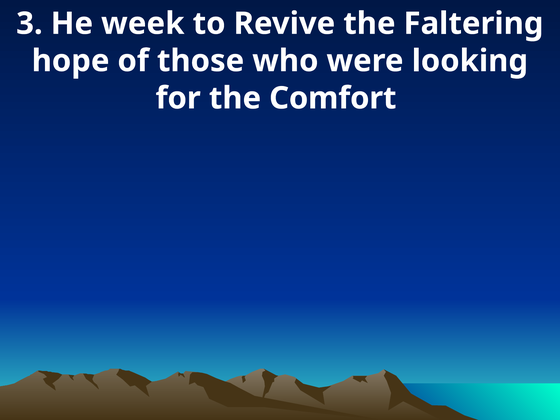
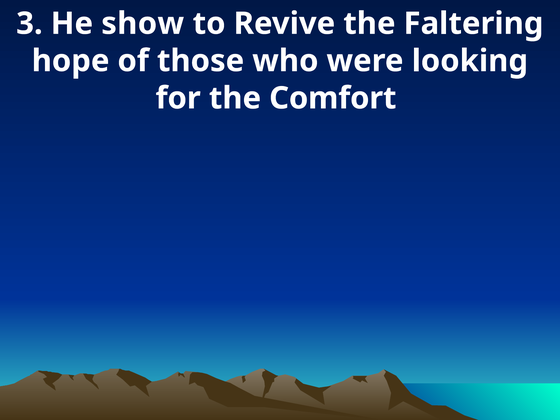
week: week -> show (143, 24)
